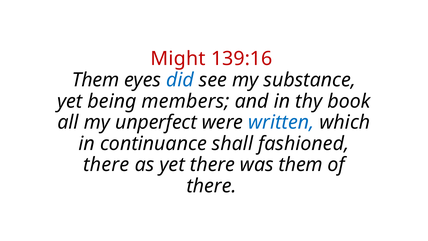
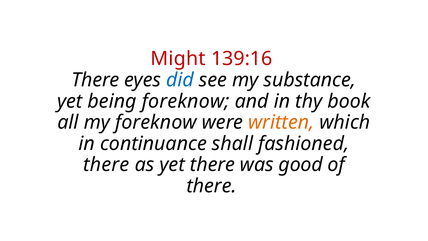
Them: Them -> There (96, 80)
being members: members -> foreknow (186, 101)
my unperfect: unperfect -> foreknow (156, 122)
written colour: blue -> orange (281, 122)
was them: them -> good (301, 165)
